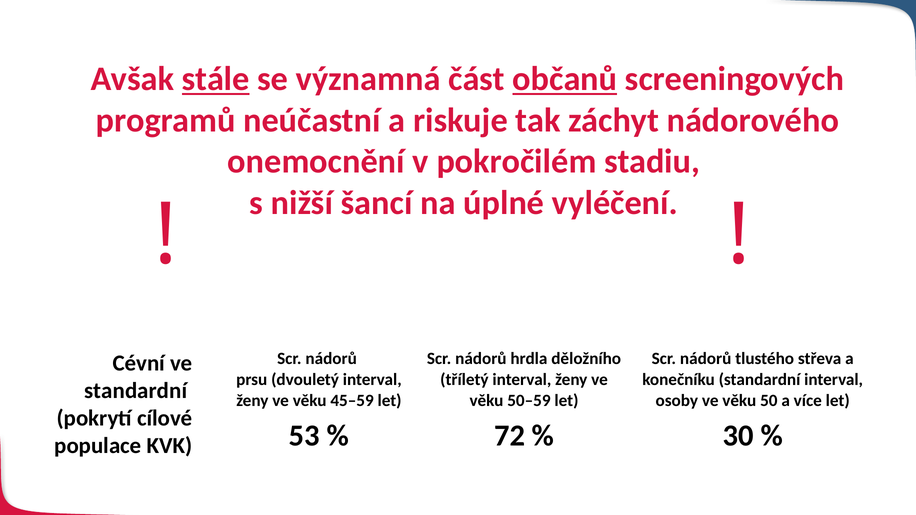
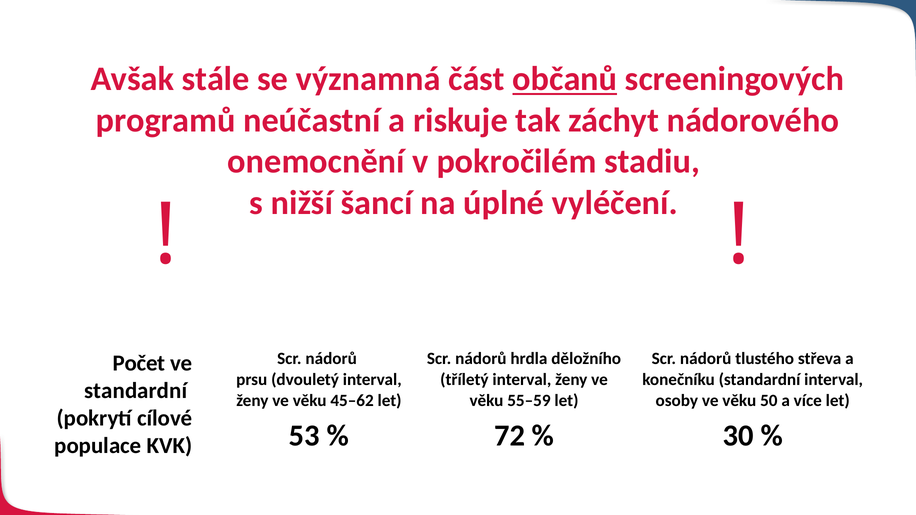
stále underline: present -> none (216, 79)
Cévní: Cévní -> Počet (139, 363)
45–59: 45–59 -> 45–62 (352, 401)
50–59: 50–59 -> 55–59 (529, 401)
